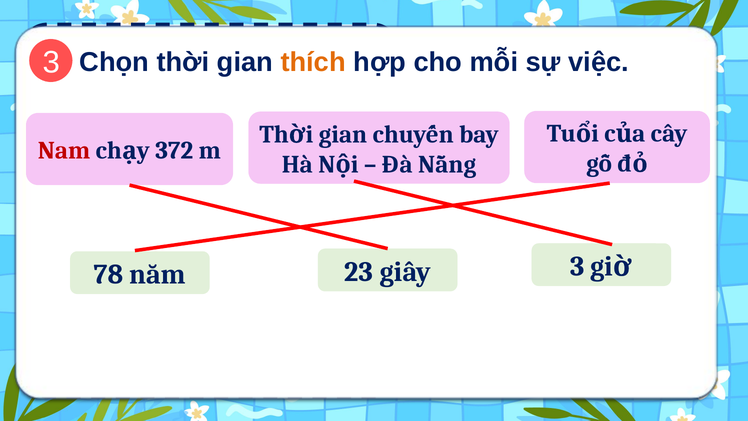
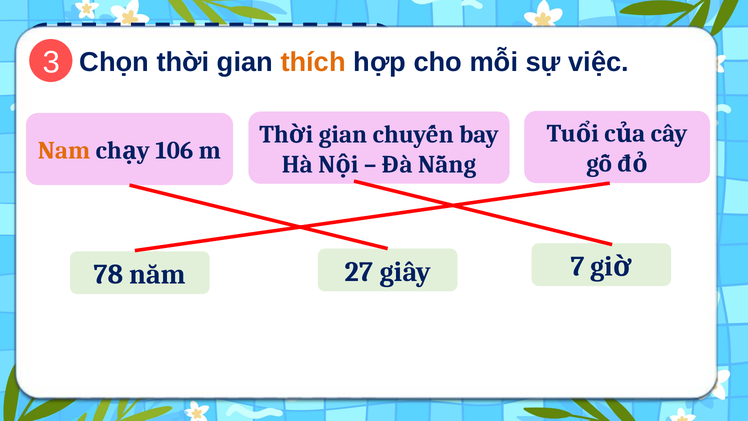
Nam colour: red -> orange (64, 151)
372: 372 -> 106 (174, 151)
23: 23 -> 27 (359, 272)
3: 3 -> 7 (578, 266)
